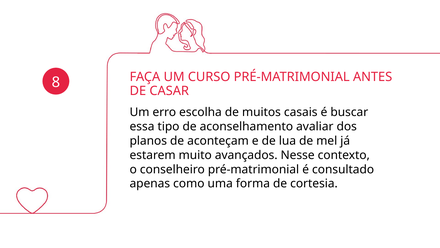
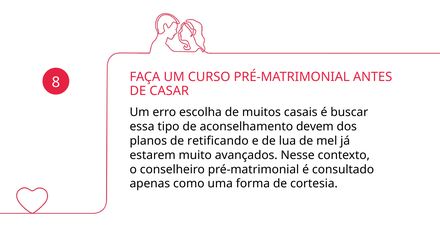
avaliar: avaliar -> devem (315, 126)
aconteçam: aconteçam -> retificando (218, 140)
